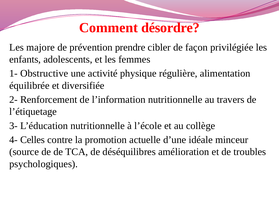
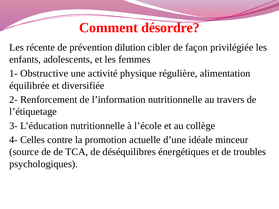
majore: majore -> récente (41, 47)
prendre: prendre -> dilution (130, 47)
amélioration: amélioration -> énergétiques (184, 152)
